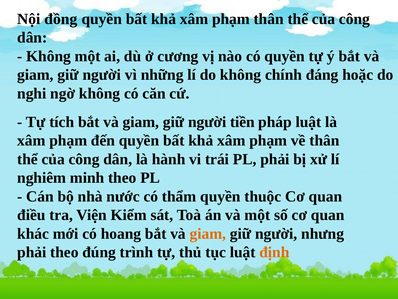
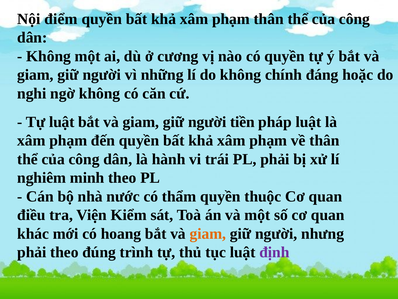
đồng: đồng -> điểm (61, 19)
Tự tích: tích -> luật (62, 122)
định colour: orange -> purple (274, 252)
